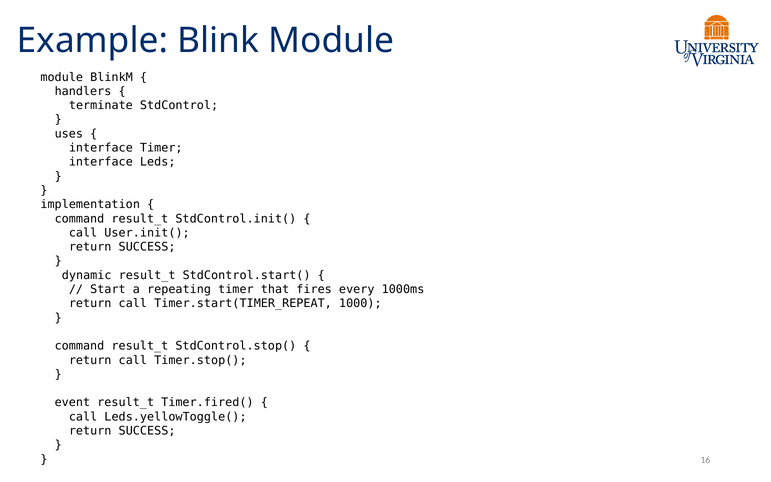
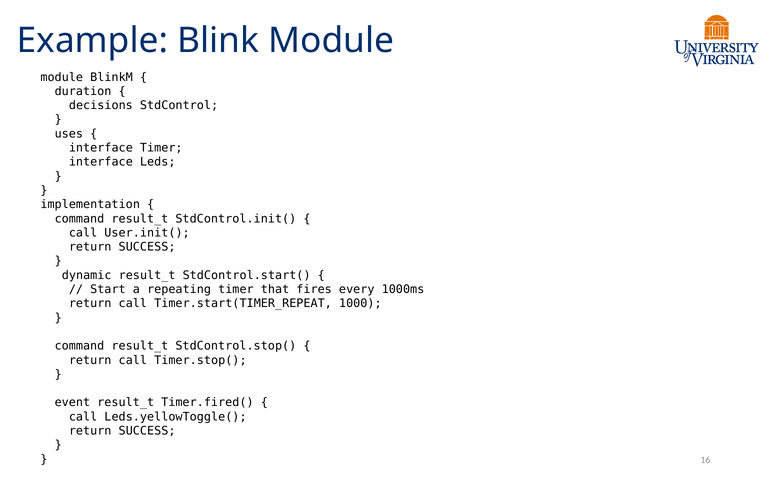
handlers: handlers -> duration (83, 91)
terminate: terminate -> decisions (101, 105)
